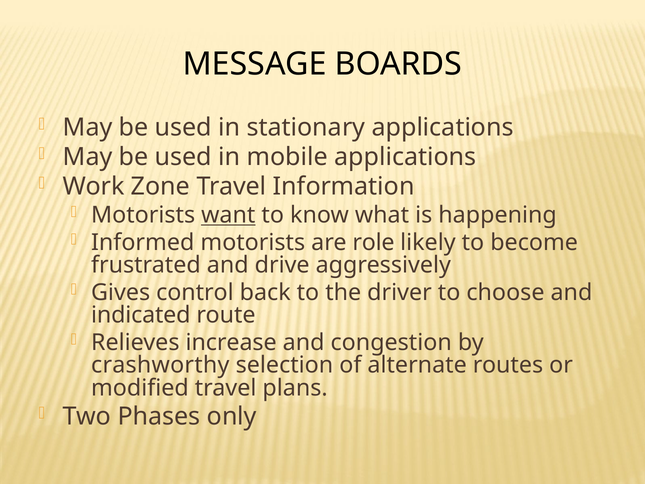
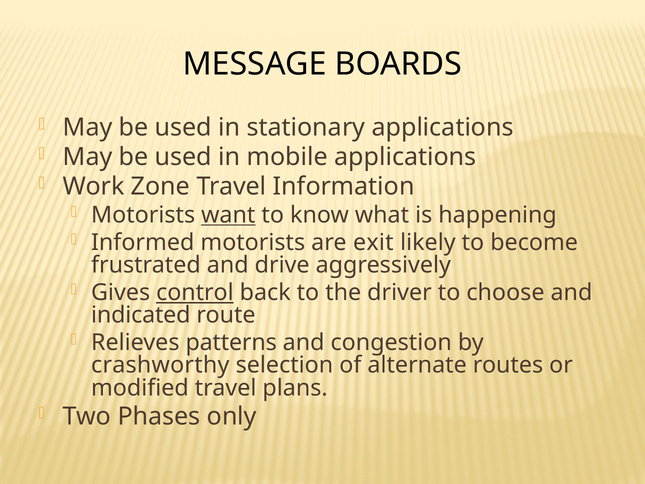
role: role -> exit (373, 242)
control underline: none -> present (195, 292)
increase: increase -> patterns (231, 342)
